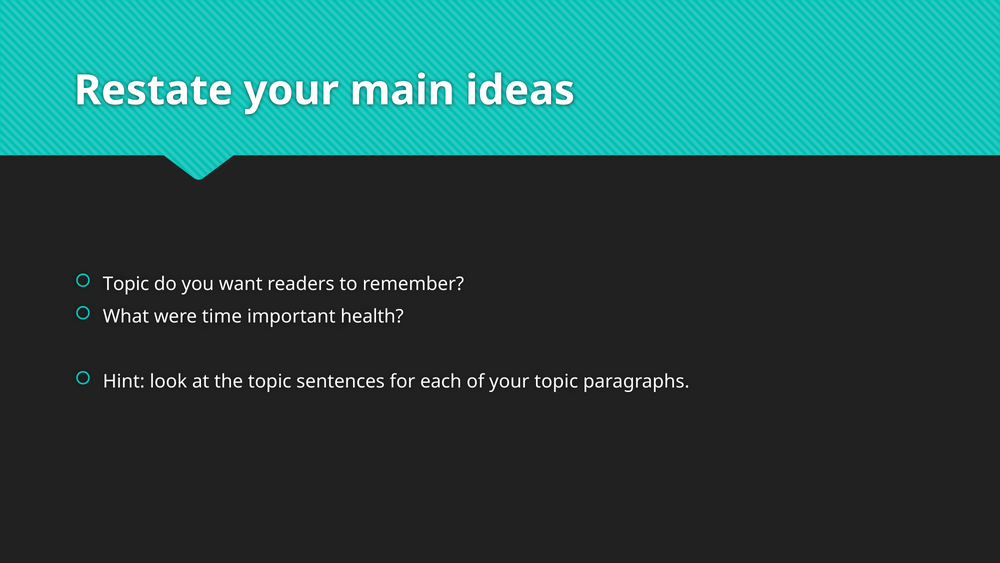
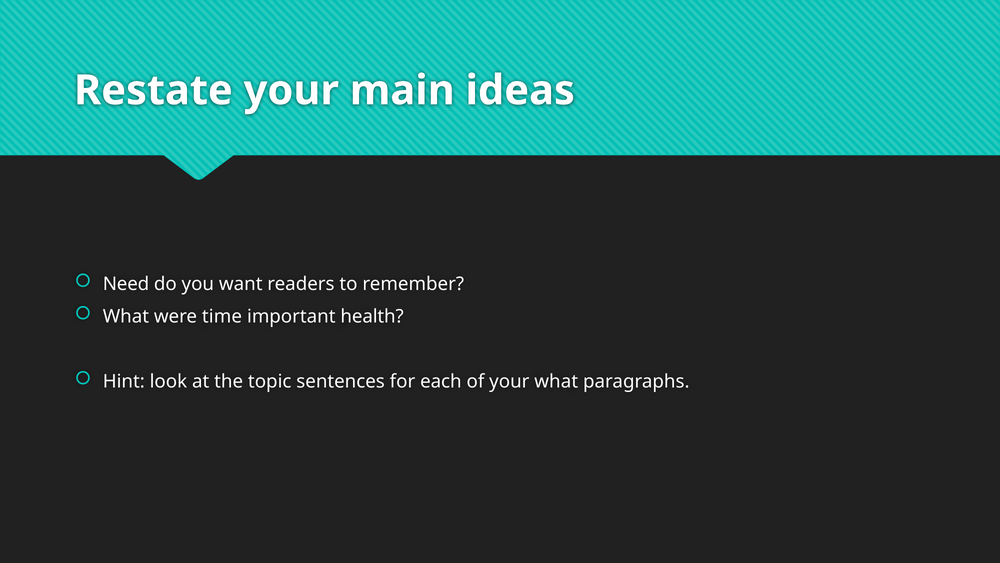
Topic: Topic -> Need (126, 284)
your topic: topic -> what (556, 381)
